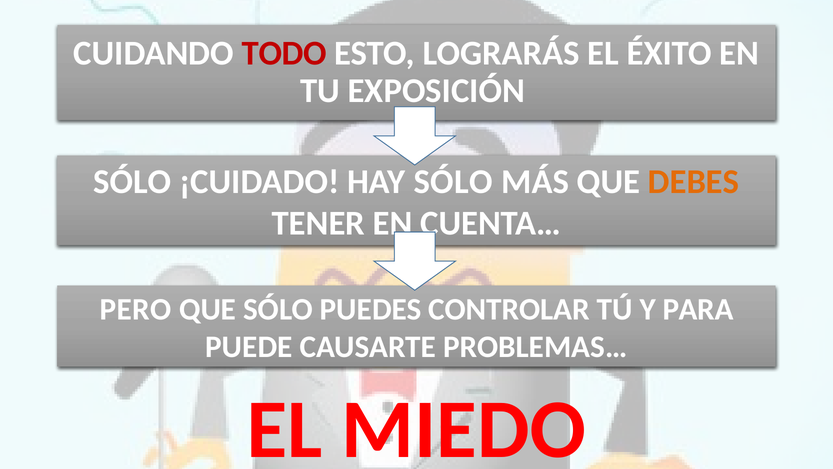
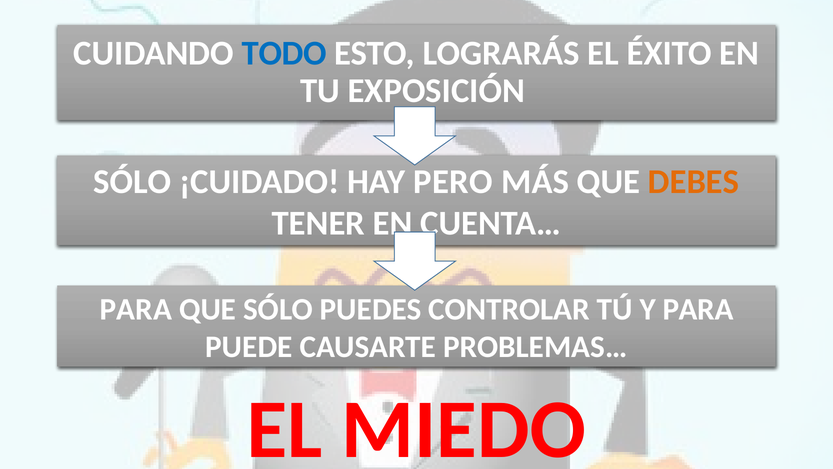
TODO colour: red -> blue (284, 53)
HAY SÓLO: SÓLO -> PERO (453, 182)
PERO: PERO -> PARA (136, 309)
